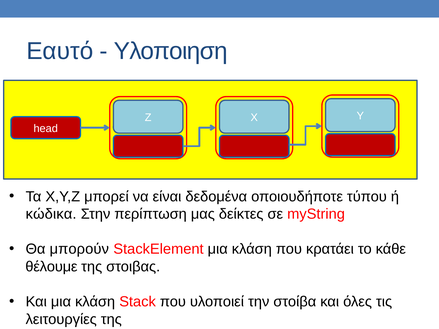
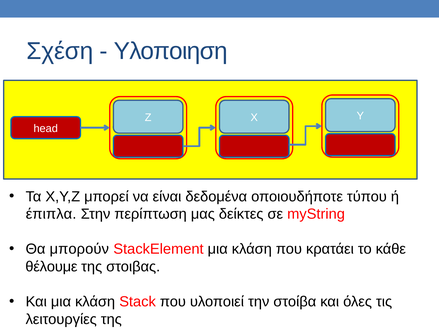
Εαυτό: Εαυτό -> Σχέση (60, 51)
κώδικα: κώδικα -> έπιπλα (51, 214)
